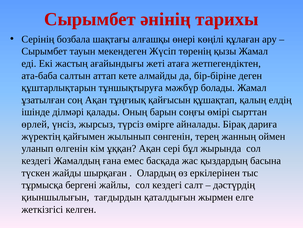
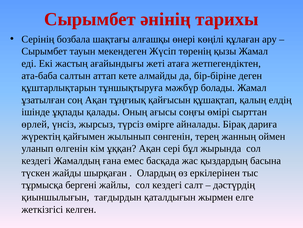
ділмәрі: ділмәрі -> ұқпады (68, 112)
барын: барын -> ағысы (163, 112)
